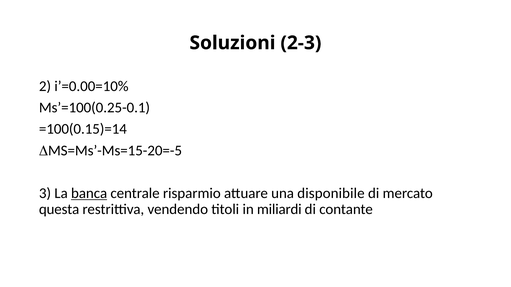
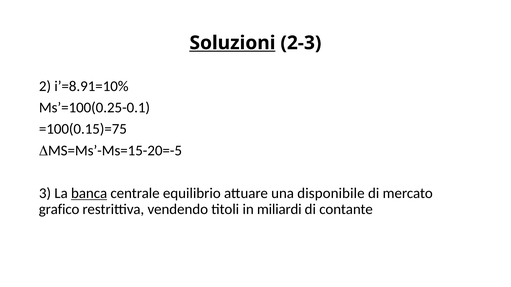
Soluzioni underline: none -> present (232, 43)
i’=0.00=10%: i’=0.00=10% -> i’=8.91=10% (91, 86)
=100(0.15)=14: =100(0.15)=14 -> =100(0.15)=75 (83, 129)
risparmio: risparmio -> equilibrio (192, 194)
questa: questa -> grafico (59, 210)
